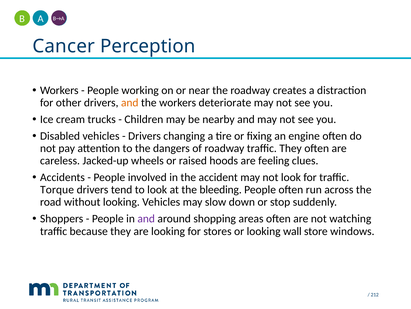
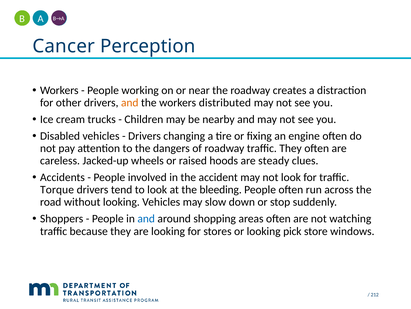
deteriorate: deteriorate -> distributed (225, 103)
feeling: feeling -> steady (274, 160)
and colour: purple -> blue (146, 218)
wall: wall -> pick (292, 231)
